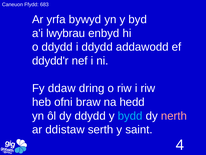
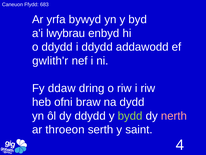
ddydd'r: ddydd'r -> gwlith'r (50, 61)
hedd: hedd -> dydd (132, 102)
bydd colour: light blue -> light green (130, 116)
ddistaw: ddistaw -> throeon (65, 129)
